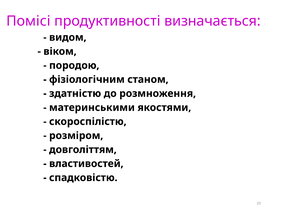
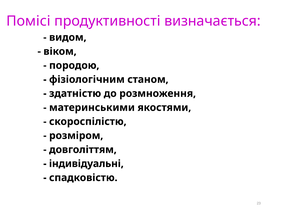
властивостей: властивостей -> індивідуальні (86, 163)
